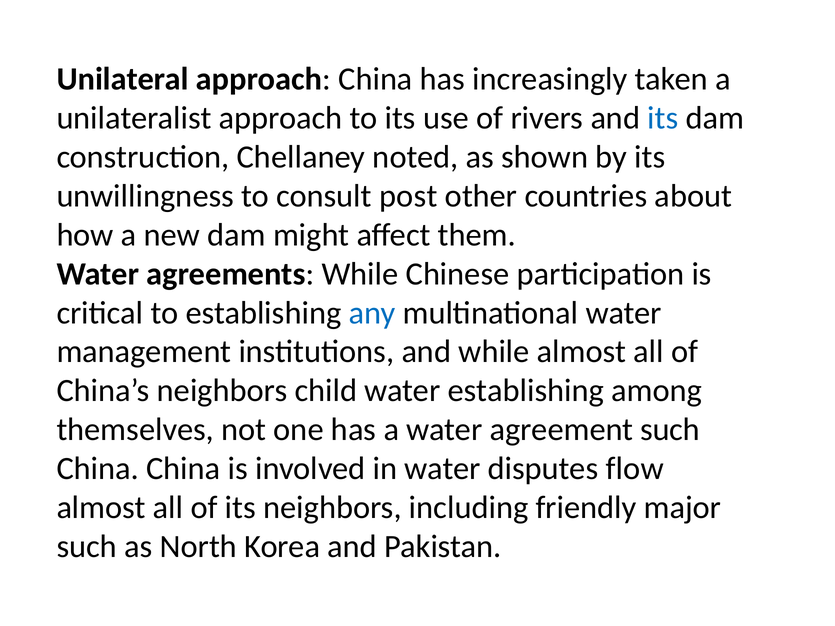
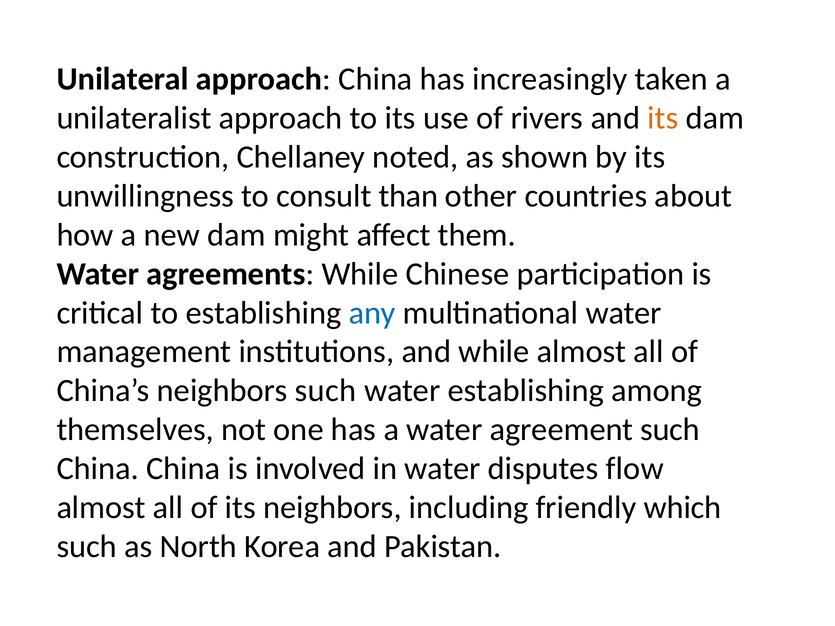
its colour: blue -> orange (663, 118)
post: post -> than (409, 196)
neighbors child: child -> such (326, 391)
major: major -> which (683, 508)
